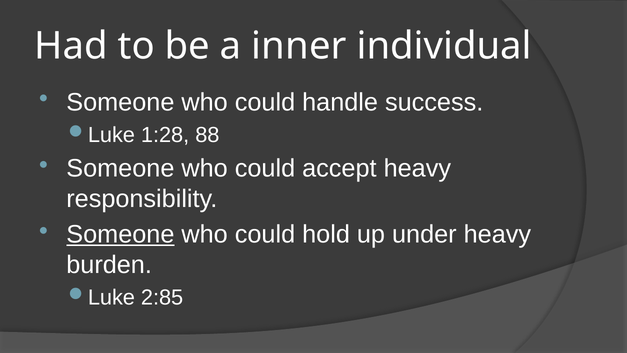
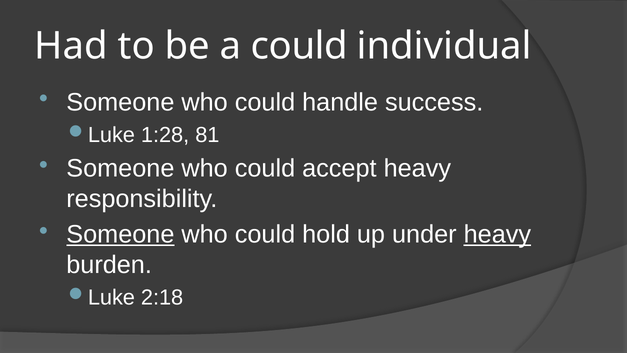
a inner: inner -> could (299, 46)
88: 88 -> 81 (207, 135)
heavy underline: none -> present (497, 234)
2:85: 2:85 -> 2:18 (162, 297)
